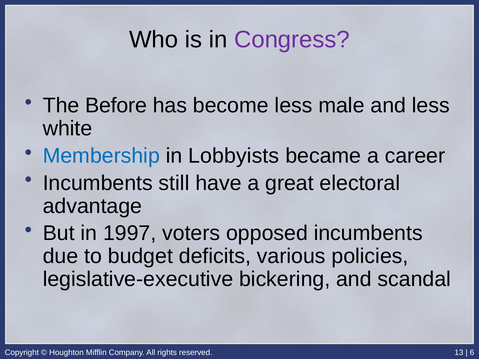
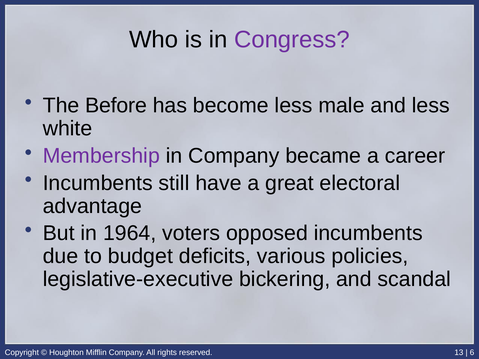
Membership colour: blue -> purple (101, 156)
in Lobbyists: Lobbyists -> Company (234, 156)
1997: 1997 -> 1964 (130, 233)
